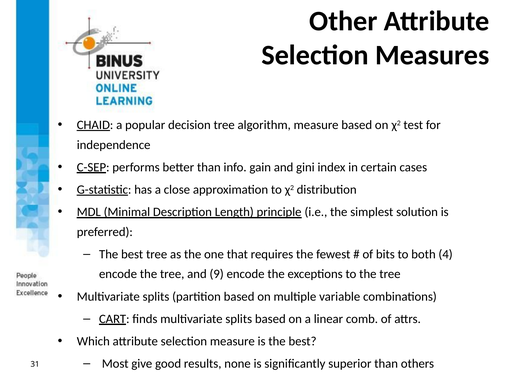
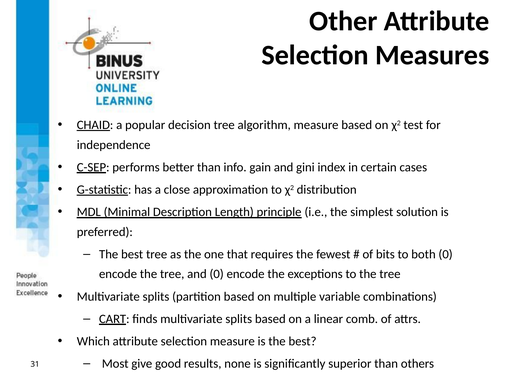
both 4: 4 -> 0 (446, 254)
and 9: 9 -> 0 (217, 274)
